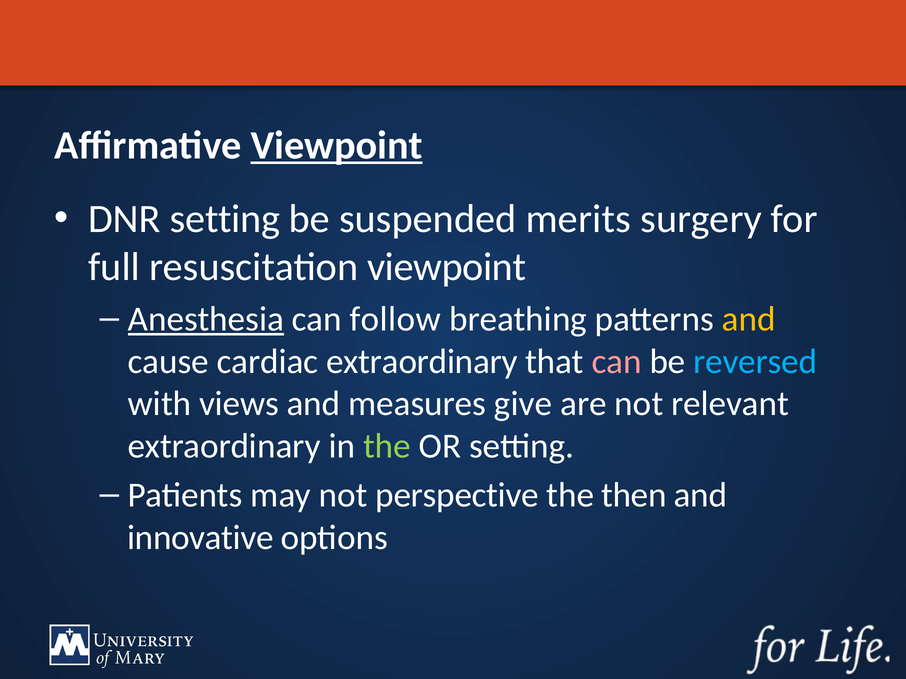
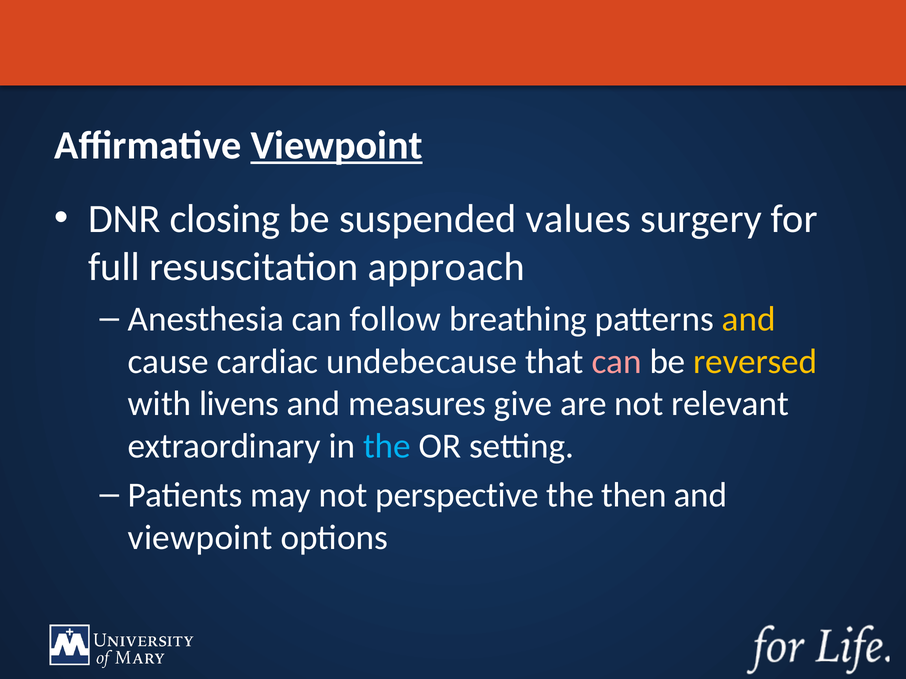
DNR setting: setting -> closing (225, 219)
merits: merits -> values (578, 219)
resuscitation viewpoint: viewpoint -> approach (446, 267)
Anesthesia underline: present -> none (206, 319)
cardiac extraordinary: extraordinary -> undebecause (422, 362)
reversed colour: light blue -> yellow (755, 362)
views: views -> livens (239, 404)
the colour: light green -> light blue (387, 446)
innovative: innovative -> viewpoint (200, 538)
